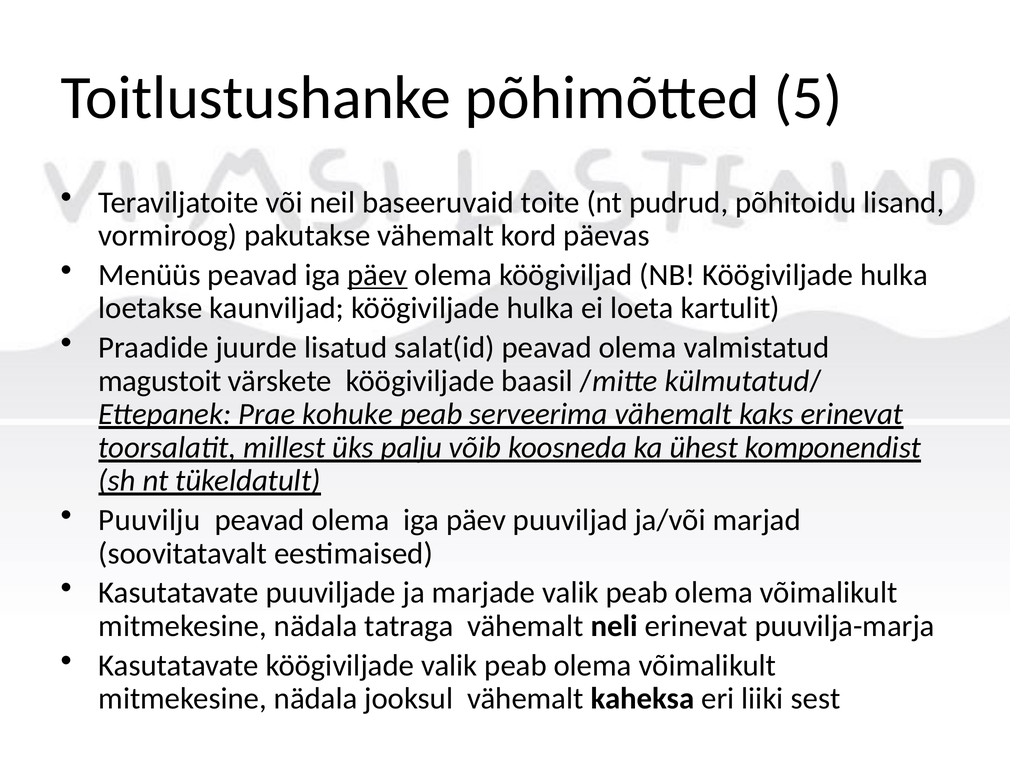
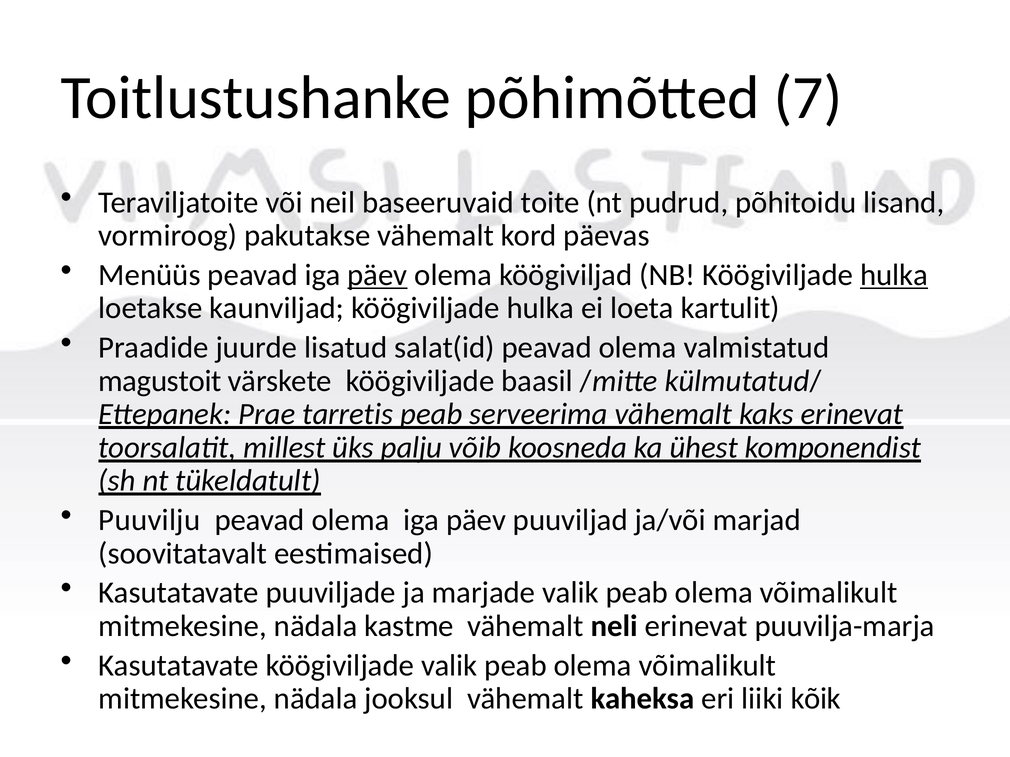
5: 5 -> 7 (808, 98)
hulka underline: none -> present (894, 275)
kohuke: kohuke -> tarretis (348, 414)
tatraga: tatraga -> kastme (409, 627)
sest: sest -> kõik (816, 699)
